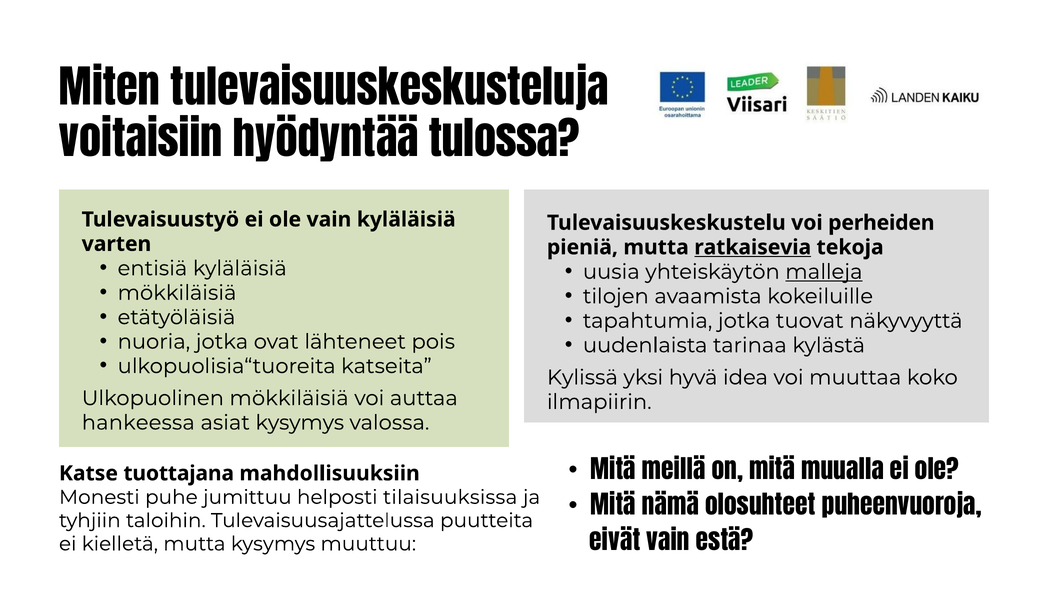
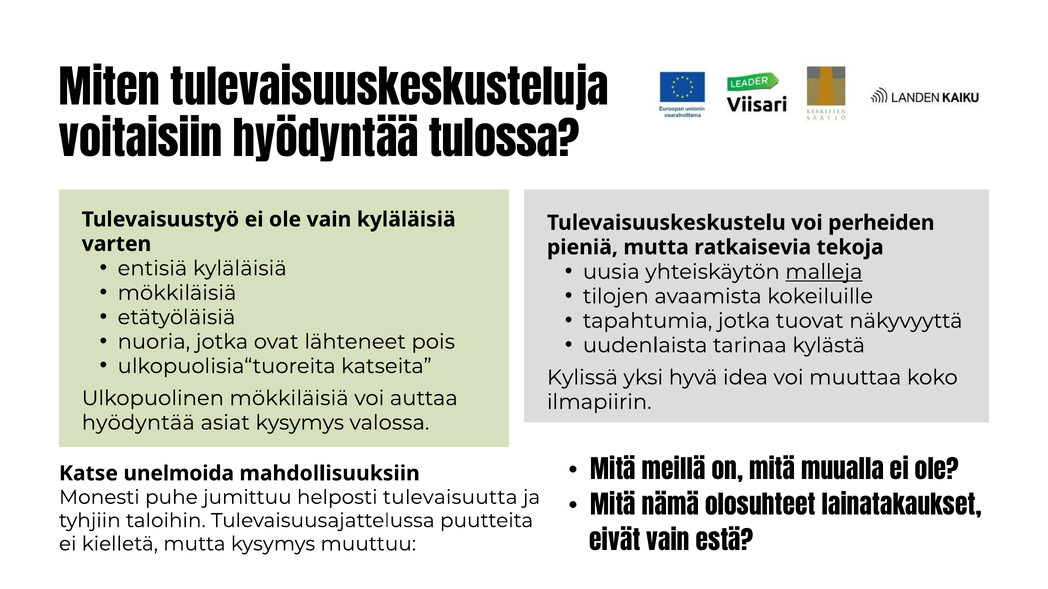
ratkaisevia underline: present -> none (753, 247)
hankeessa: hankeessa -> hyödyntää (138, 423)
tuottajana: tuottajana -> unelmoida (179, 474)
tilaisuuksissa: tilaisuuksissa -> tulevaisuutta (450, 498)
puheenvuoroja: puheenvuoroja -> lainatakaukset (902, 507)
